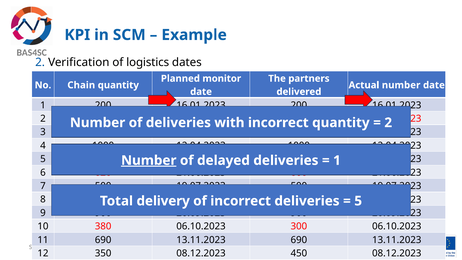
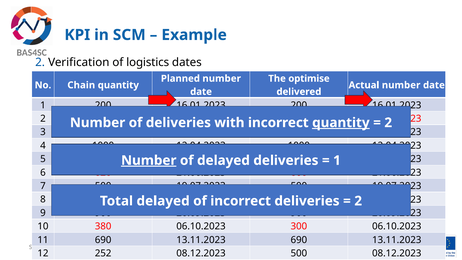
Planned monitor: monitor -> number (222, 79)
partners: partners -> optimise (309, 79)
quantity underline: none -> present (341, 123)
delivery: delivery -> delayed (163, 201)
5: 5 -> 2 (358, 201)
350: 350 -> 252 (103, 253)
08.12.2023 450: 450 -> 500 (299, 253)
